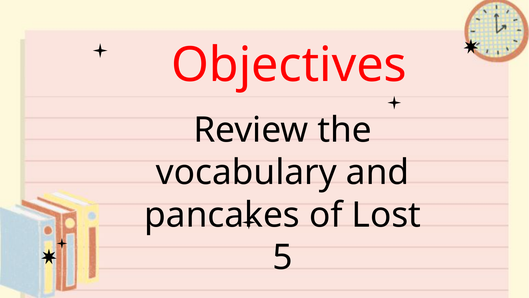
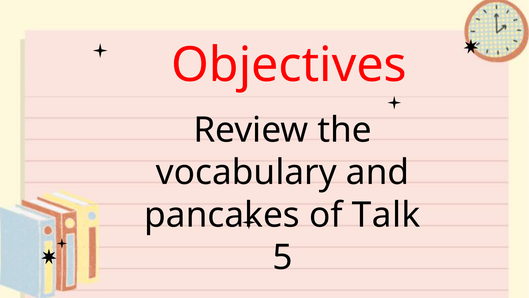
Lost: Lost -> Talk (386, 215)
